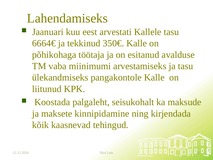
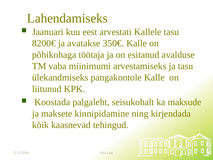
6664€: 6664€ -> 8200€ (44, 43)
tekkinud: tekkinud -> avatakse (84, 43)
